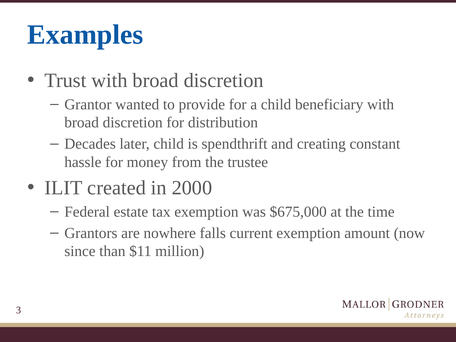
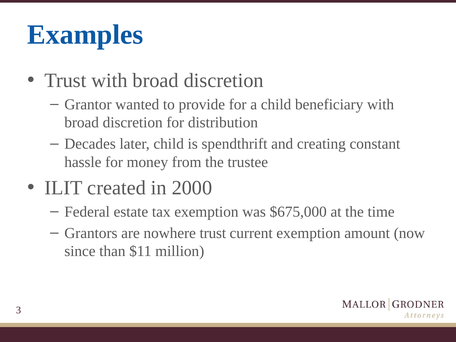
nowhere falls: falls -> trust (213, 233)
